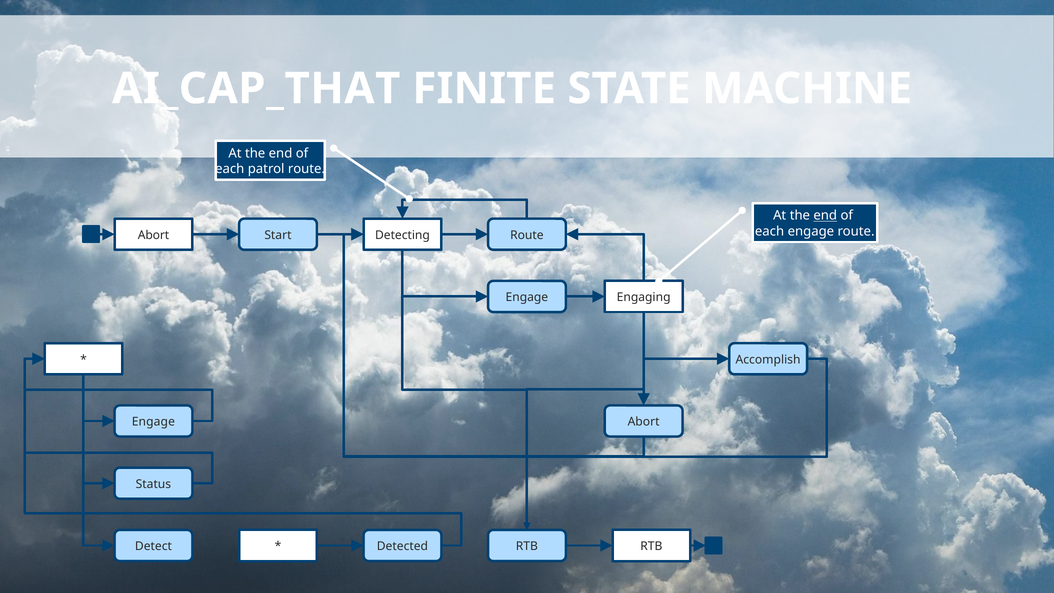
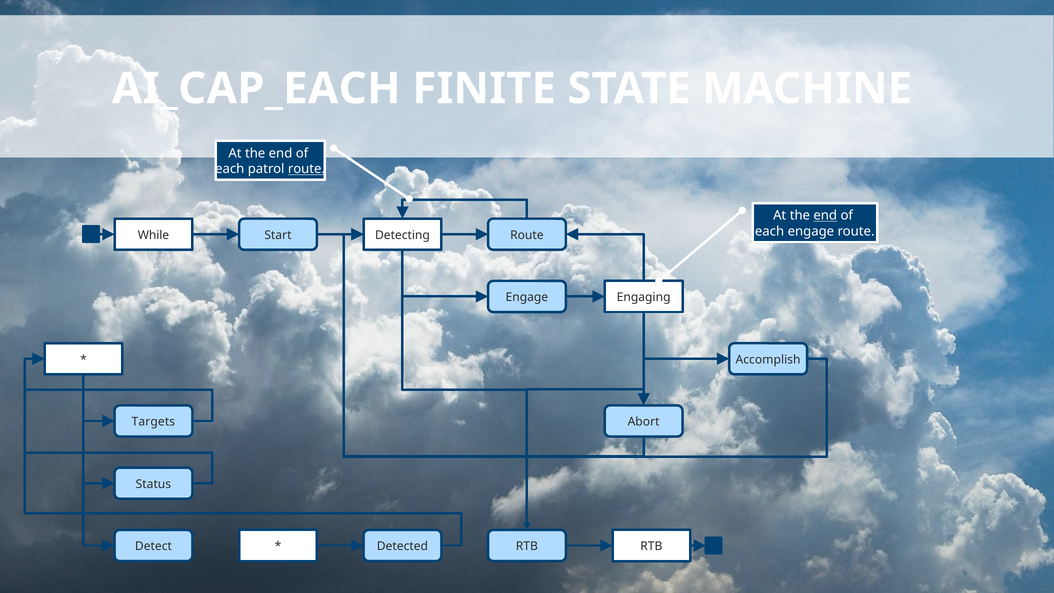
AI_CAP_THAT: AI_CAP_THAT -> AI_CAP_EACH (256, 89)
route underline: none -> present (306, 169)
Abort: Abort -> While (153, 235)
Engage: Engage -> Targets (153, 422)
